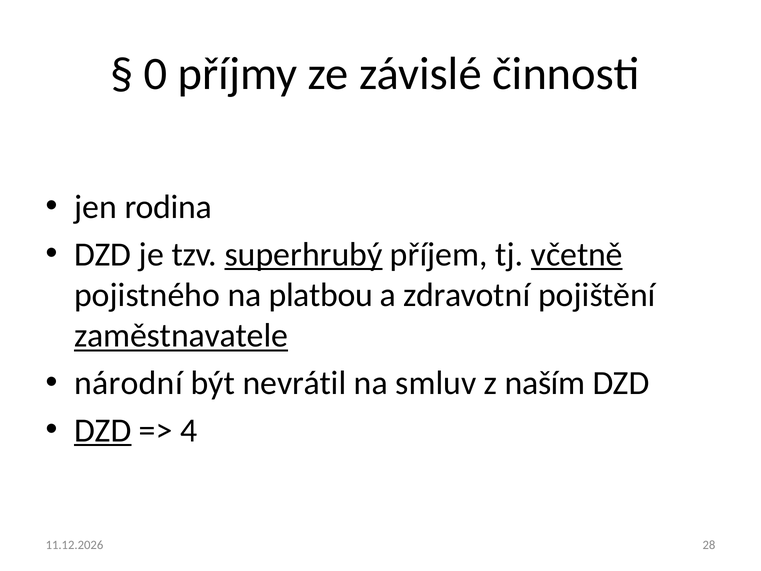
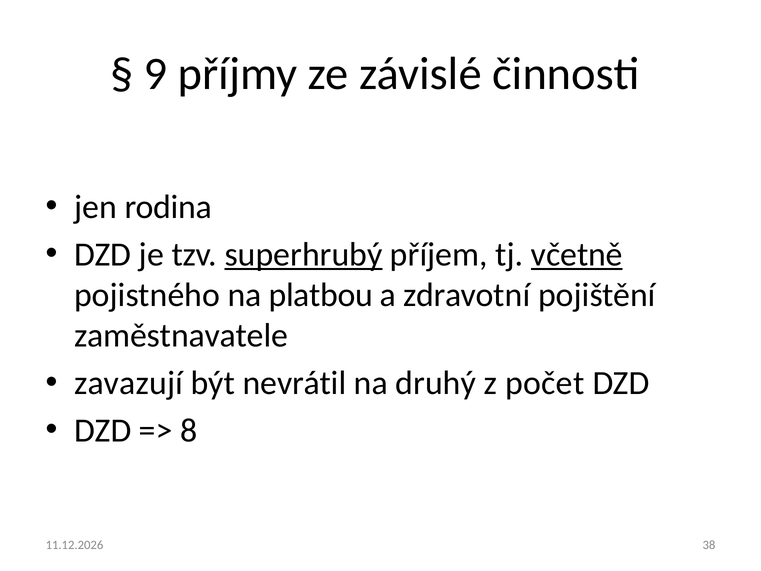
0: 0 -> 9 (156, 74)
zaměstnavatele underline: present -> none (181, 336)
národní: národní -> zavazují (129, 383)
smluv: smluv -> druhý (436, 383)
naším: naším -> počet (545, 383)
DZD underline: present -> none (103, 430)
4: 4 -> 8 (189, 430)
28: 28 -> 38 (709, 545)
